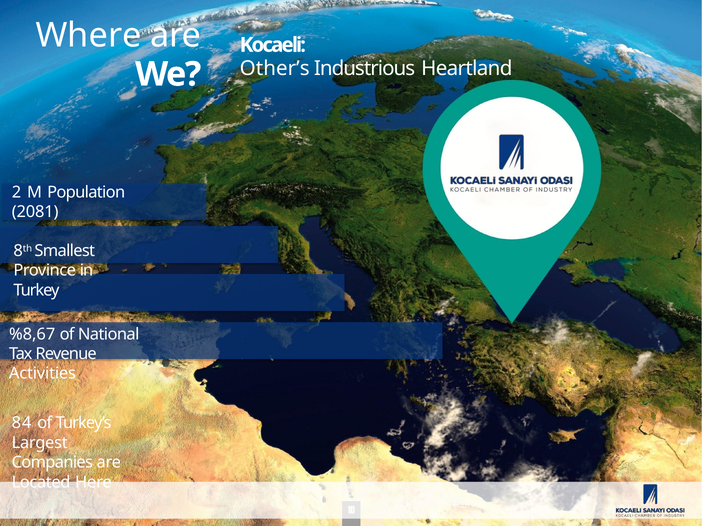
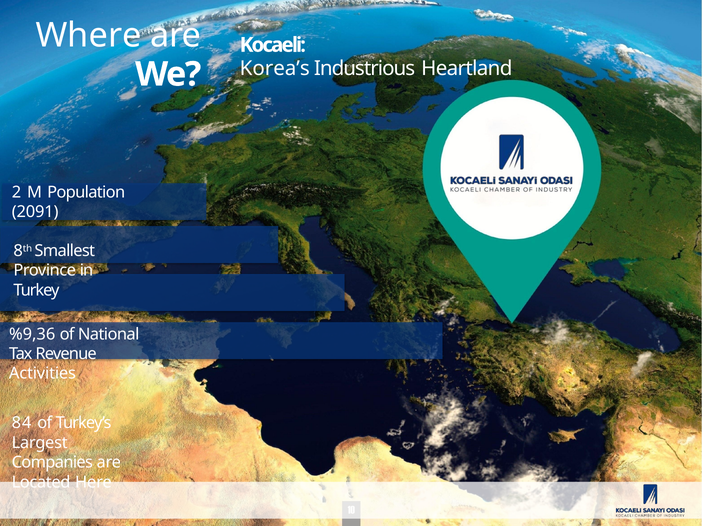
Other’s: Other’s -> Korea’s (275, 68)
2081: 2081 -> 2091 (35, 212)
%8,67: %8,67 -> %9,36 (32, 334)
